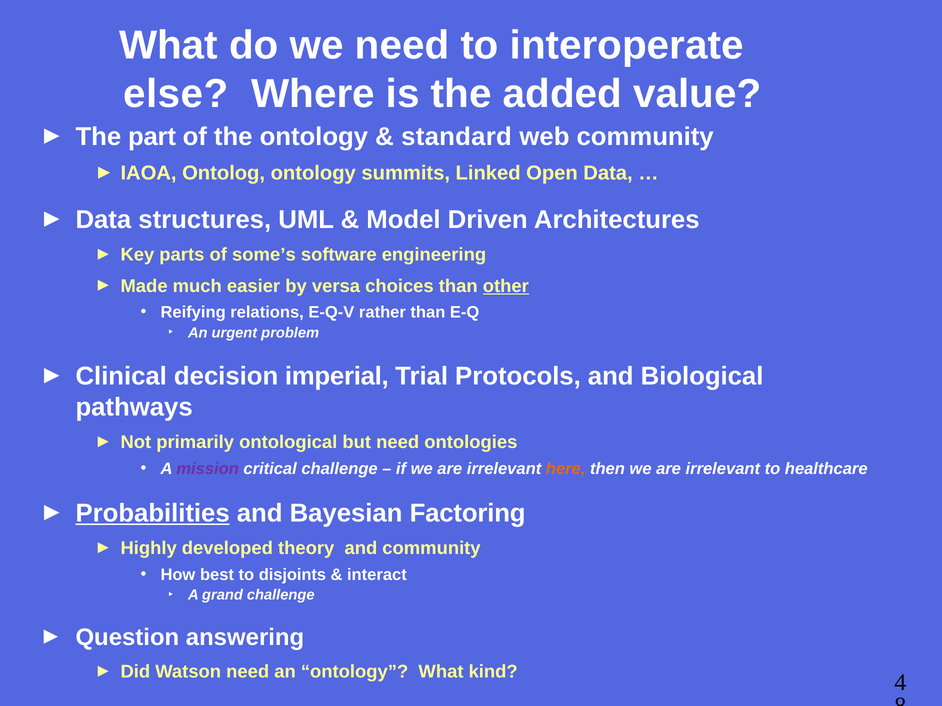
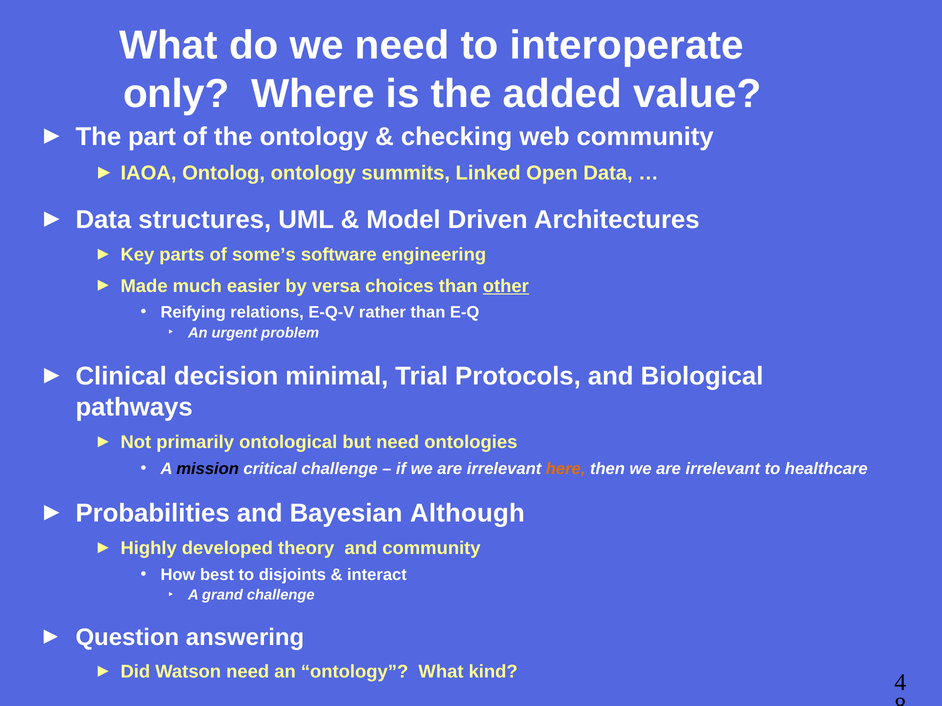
else: else -> only (176, 94)
standard: standard -> checking (457, 137)
imperial: imperial -> minimal (337, 376)
mission colour: purple -> black (208, 469)
Probabilities underline: present -> none (153, 513)
Factoring: Factoring -> Although (467, 513)
